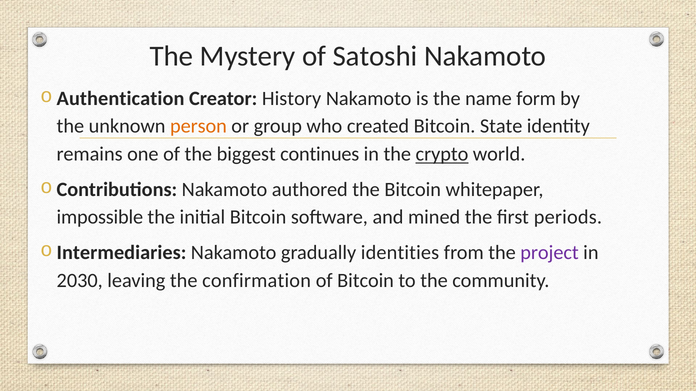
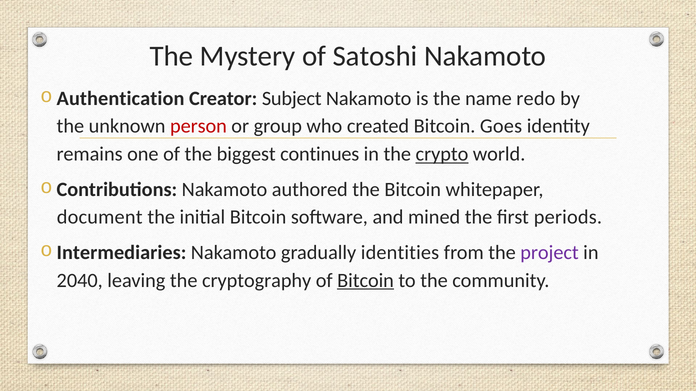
History: History -> Subject (292, 98)
form: form -> redo (536, 98)
person colour: orange -> red (198, 126)
State: State -> Goes (501, 126)
impossible: impossible -> document (100, 218)
2030: 2030 -> 2040 (80, 281)
confirmation: confirmation -> cryptography (257, 281)
Bitcoin underline: none -> present (366, 281)
